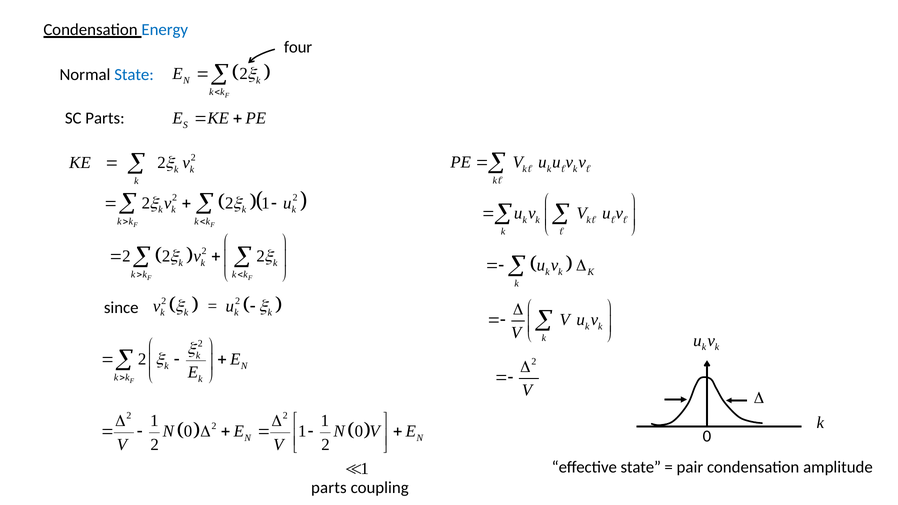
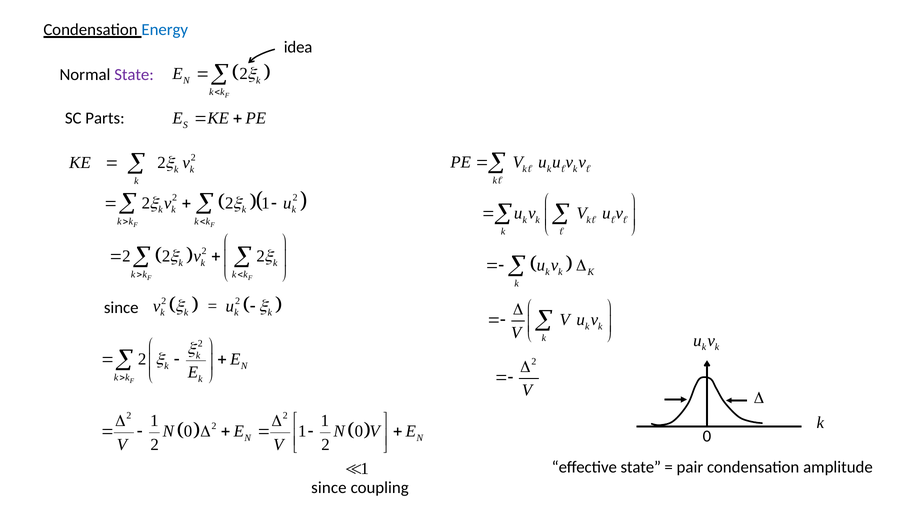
four: four -> idea (298, 47)
State colour: blue -> purple (134, 75)
parts: parts -> since (329, 488)
